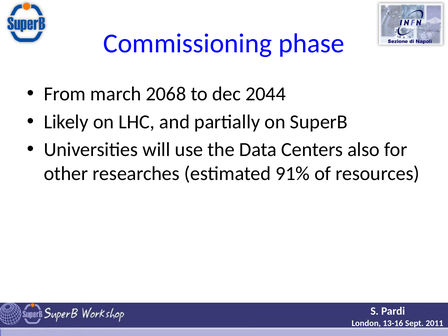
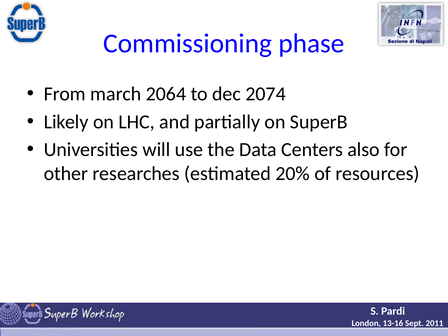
2068: 2068 -> 2064 (166, 94)
2044: 2044 -> 2074 (266, 94)
91%: 91% -> 20% (293, 174)
